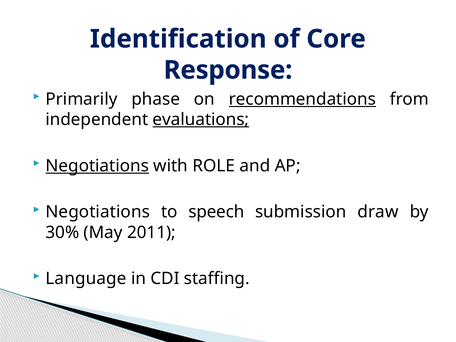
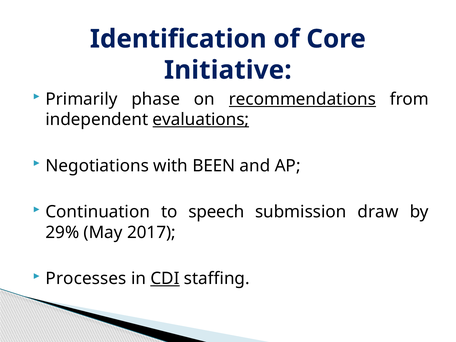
Response: Response -> Initiative (228, 70)
Negotiations underline: present -> none (97, 166)
ROLE: ROLE -> BEEN (214, 166)
Negotiations: Negotiations -> Continuation (98, 212)
30%: 30% -> 29% (62, 232)
2011: 2011 -> 2017 (151, 232)
Language: Language -> Processes (86, 279)
CDI underline: none -> present (165, 279)
